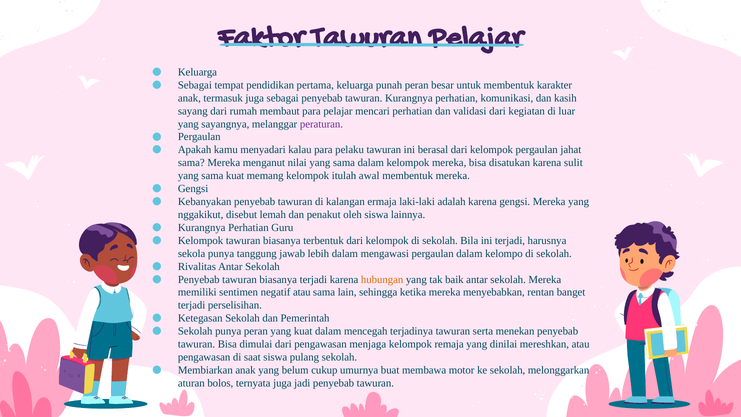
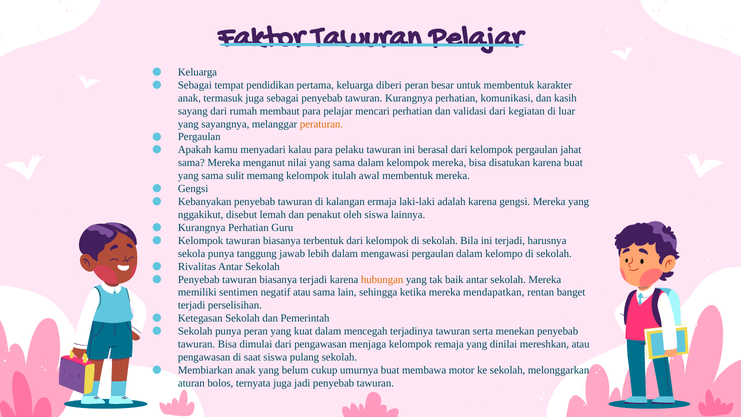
punah: punah -> diberi (389, 85)
peraturan colour: purple -> orange (321, 124)
karena sulit: sulit -> buat (573, 163)
sama kuat: kuat -> sulit (235, 176)
menyebabkan: menyebabkan -> mendapatkan (494, 292)
